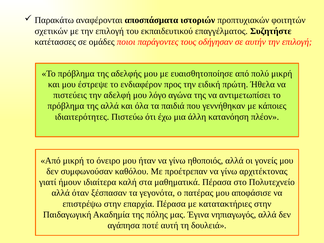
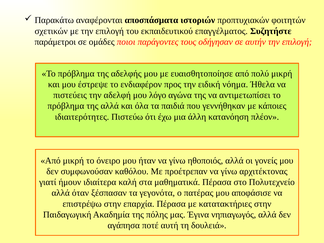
κατέτασσες: κατέτασσες -> παράμετροι (55, 42)
πρώτη: πρώτη -> νόημα (235, 84)
